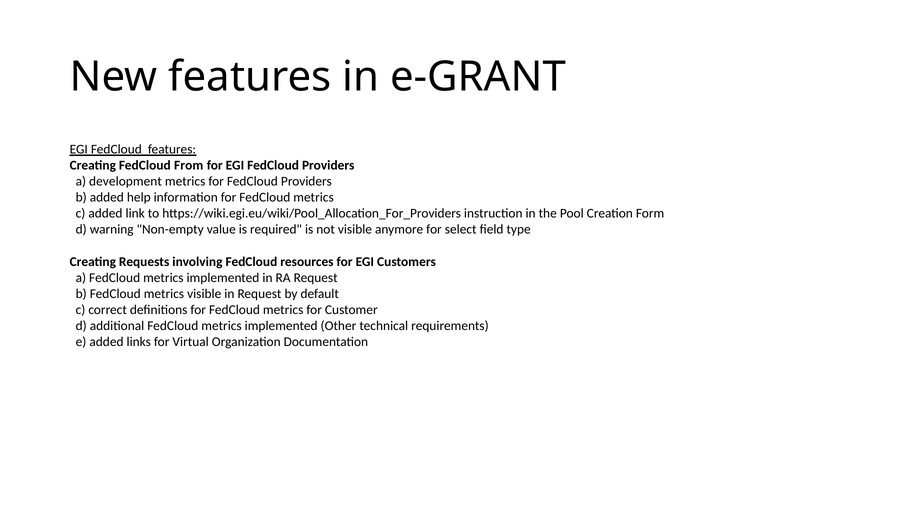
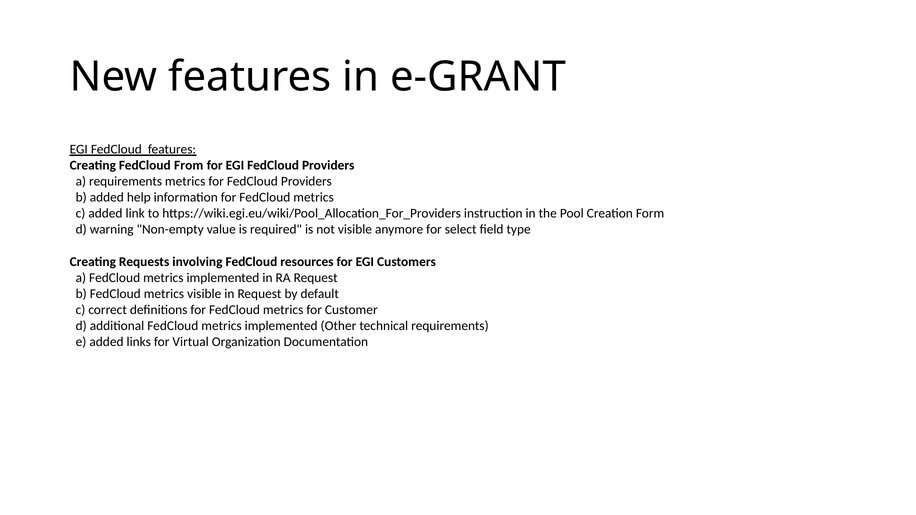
a development: development -> requirements (126, 182)
